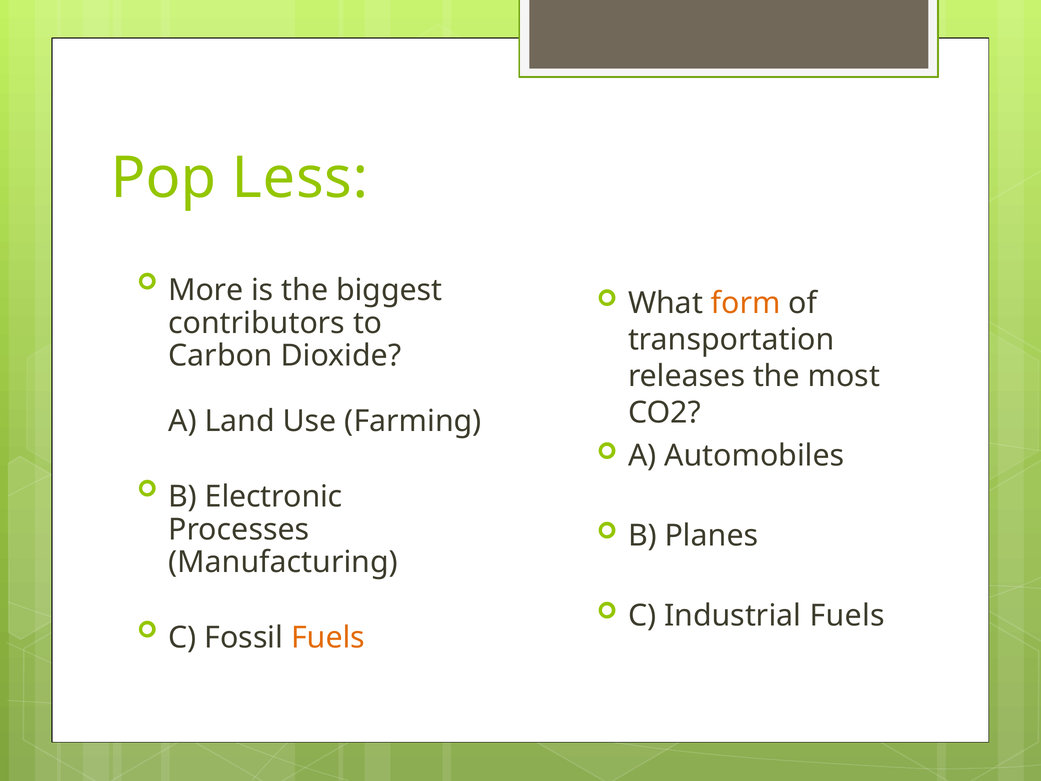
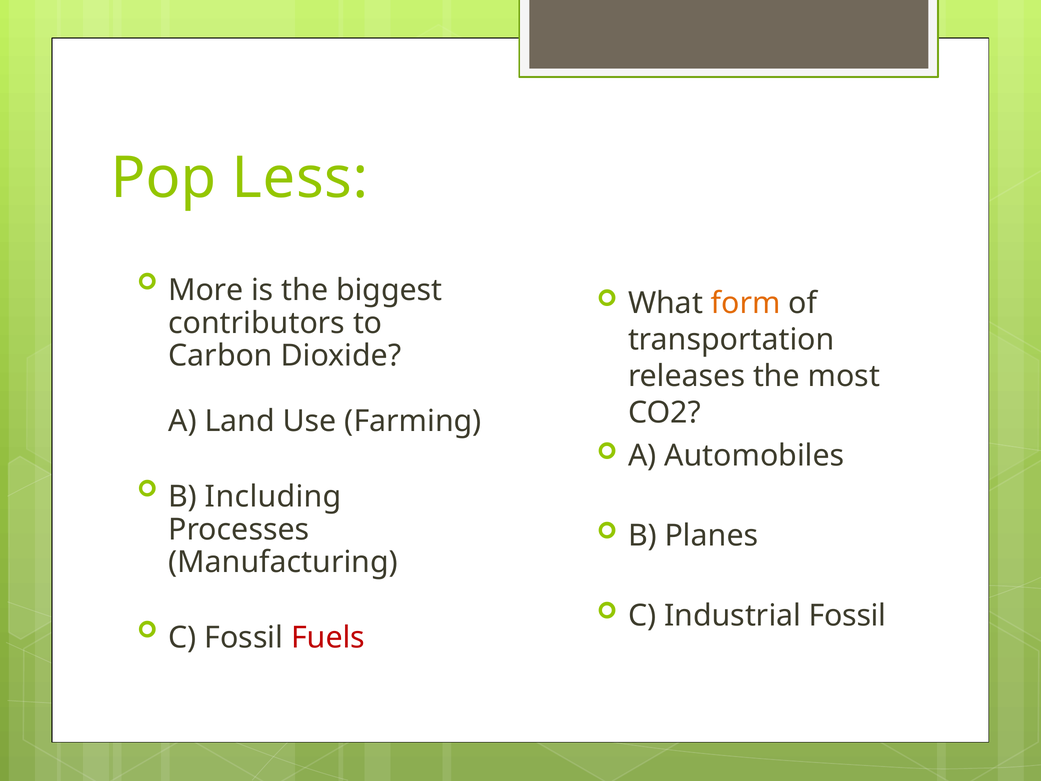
Electronic: Electronic -> Including (273, 497)
Industrial Fuels: Fuels -> Fossil (848, 615)
Fuels colour: orange -> red (328, 638)
